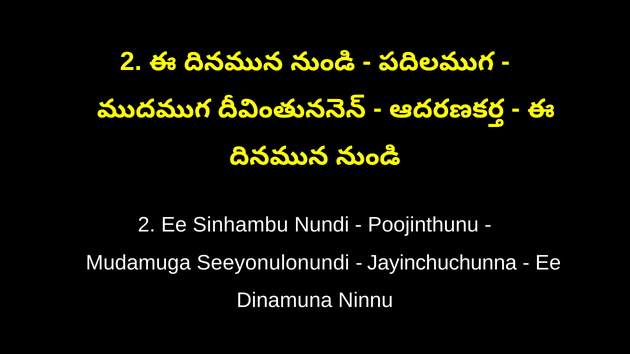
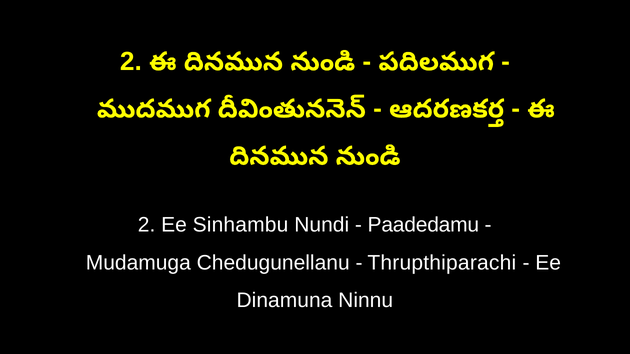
Poojinthunu: Poojinthunu -> Paadedamu (423, 225)
Seeyonulonundi: Seeyonulonundi -> Chedugunellanu (273, 263)
Jayinchuchunna: Jayinchuchunna -> Thrupthiparachi (442, 263)
